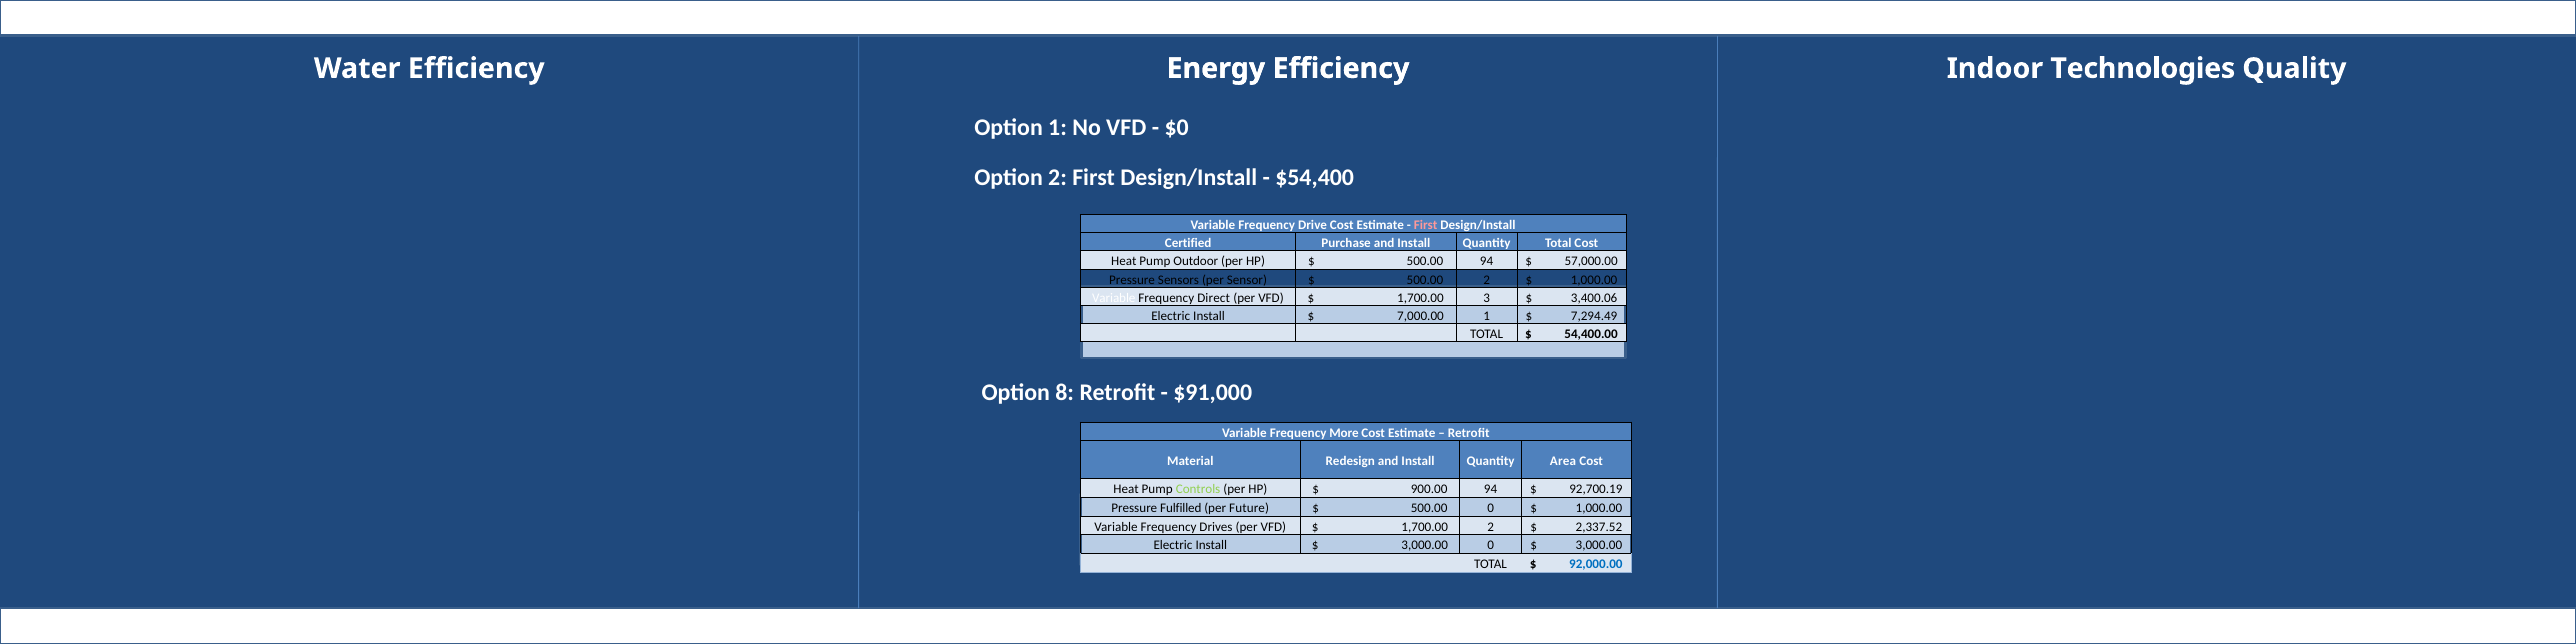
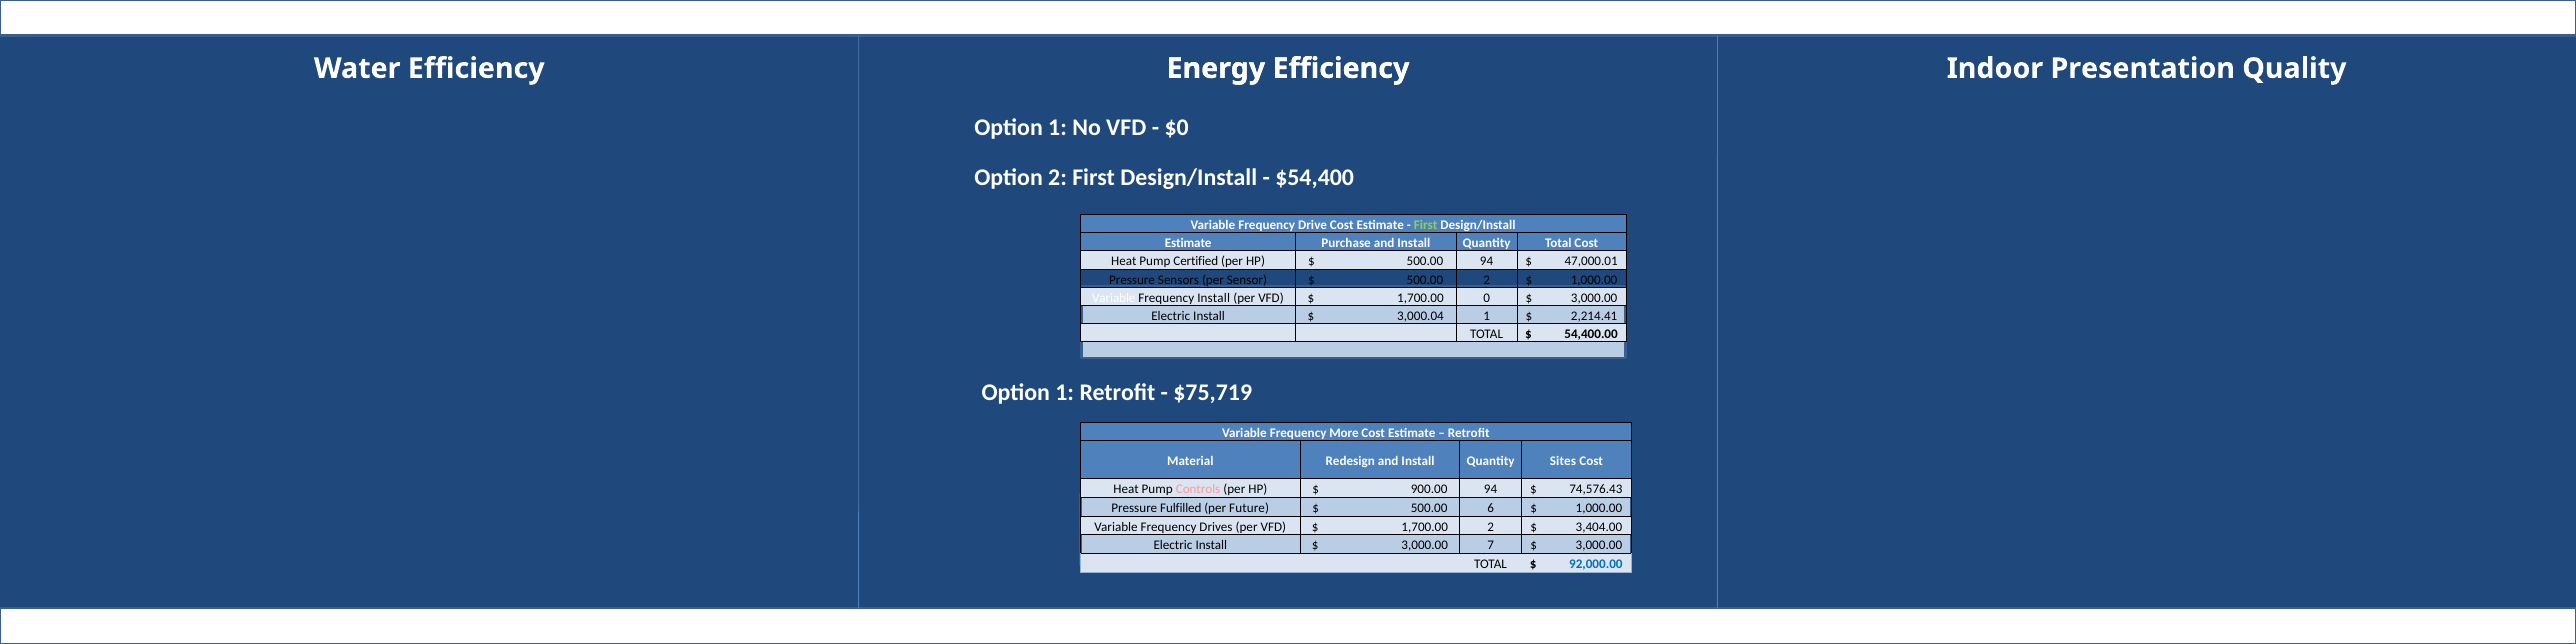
Technologies: Technologies -> Presentation (2143, 68)
First colour: pink -> light green (1426, 225)
Certified: Certified -> Estimate (1188, 243)
Outdoor: Outdoor -> Certified (1196, 262)
57,000.00: 57,000.00 -> 47,000.01 (1591, 262)
Frequency Direct: Direct -> Install (1214, 298)
3: 3 -> 0 (1487, 298)
3,400.06: 3,400.06 -> 3,000.00 (1594, 298)
7,000.00: 7,000.00 -> 3,000.04 (1421, 316)
7,294.49: 7,294.49 -> 2,214.41 (1594, 316)
8: 8 -> 1 (1065, 392)
$91,000: $91,000 -> $75,719 (1213, 392)
Area: Area -> Sites (1563, 461)
Controls colour: light green -> pink (1198, 489)
92,700.19: 92,700.19 -> 74,576.43 (1596, 489)
500.00 0: 0 -> 6 (1491, 508)
2,337.52: 2,337.52 -> 3,404.00 (1599, 527)
3,000.00 0: 0 -> 7 (1491, 546)
